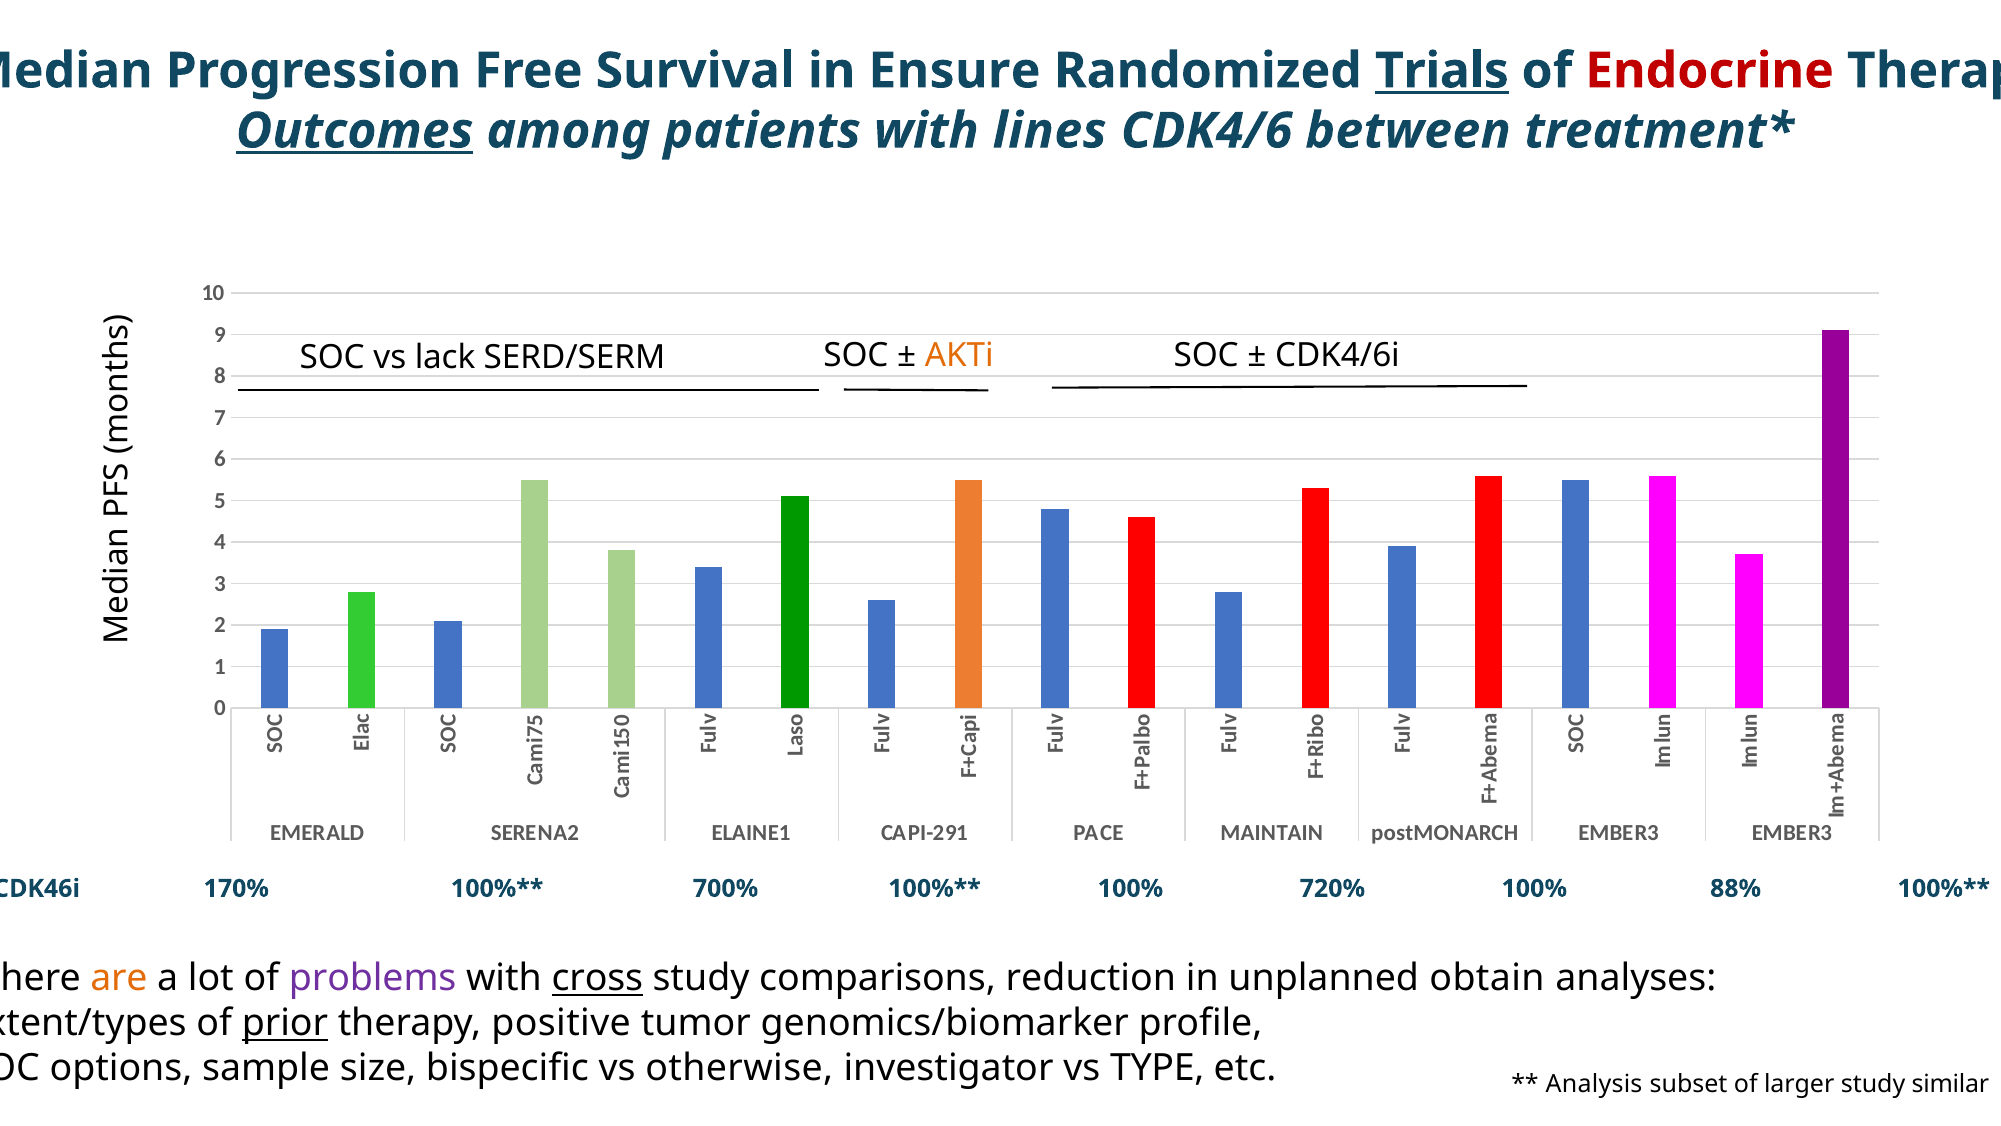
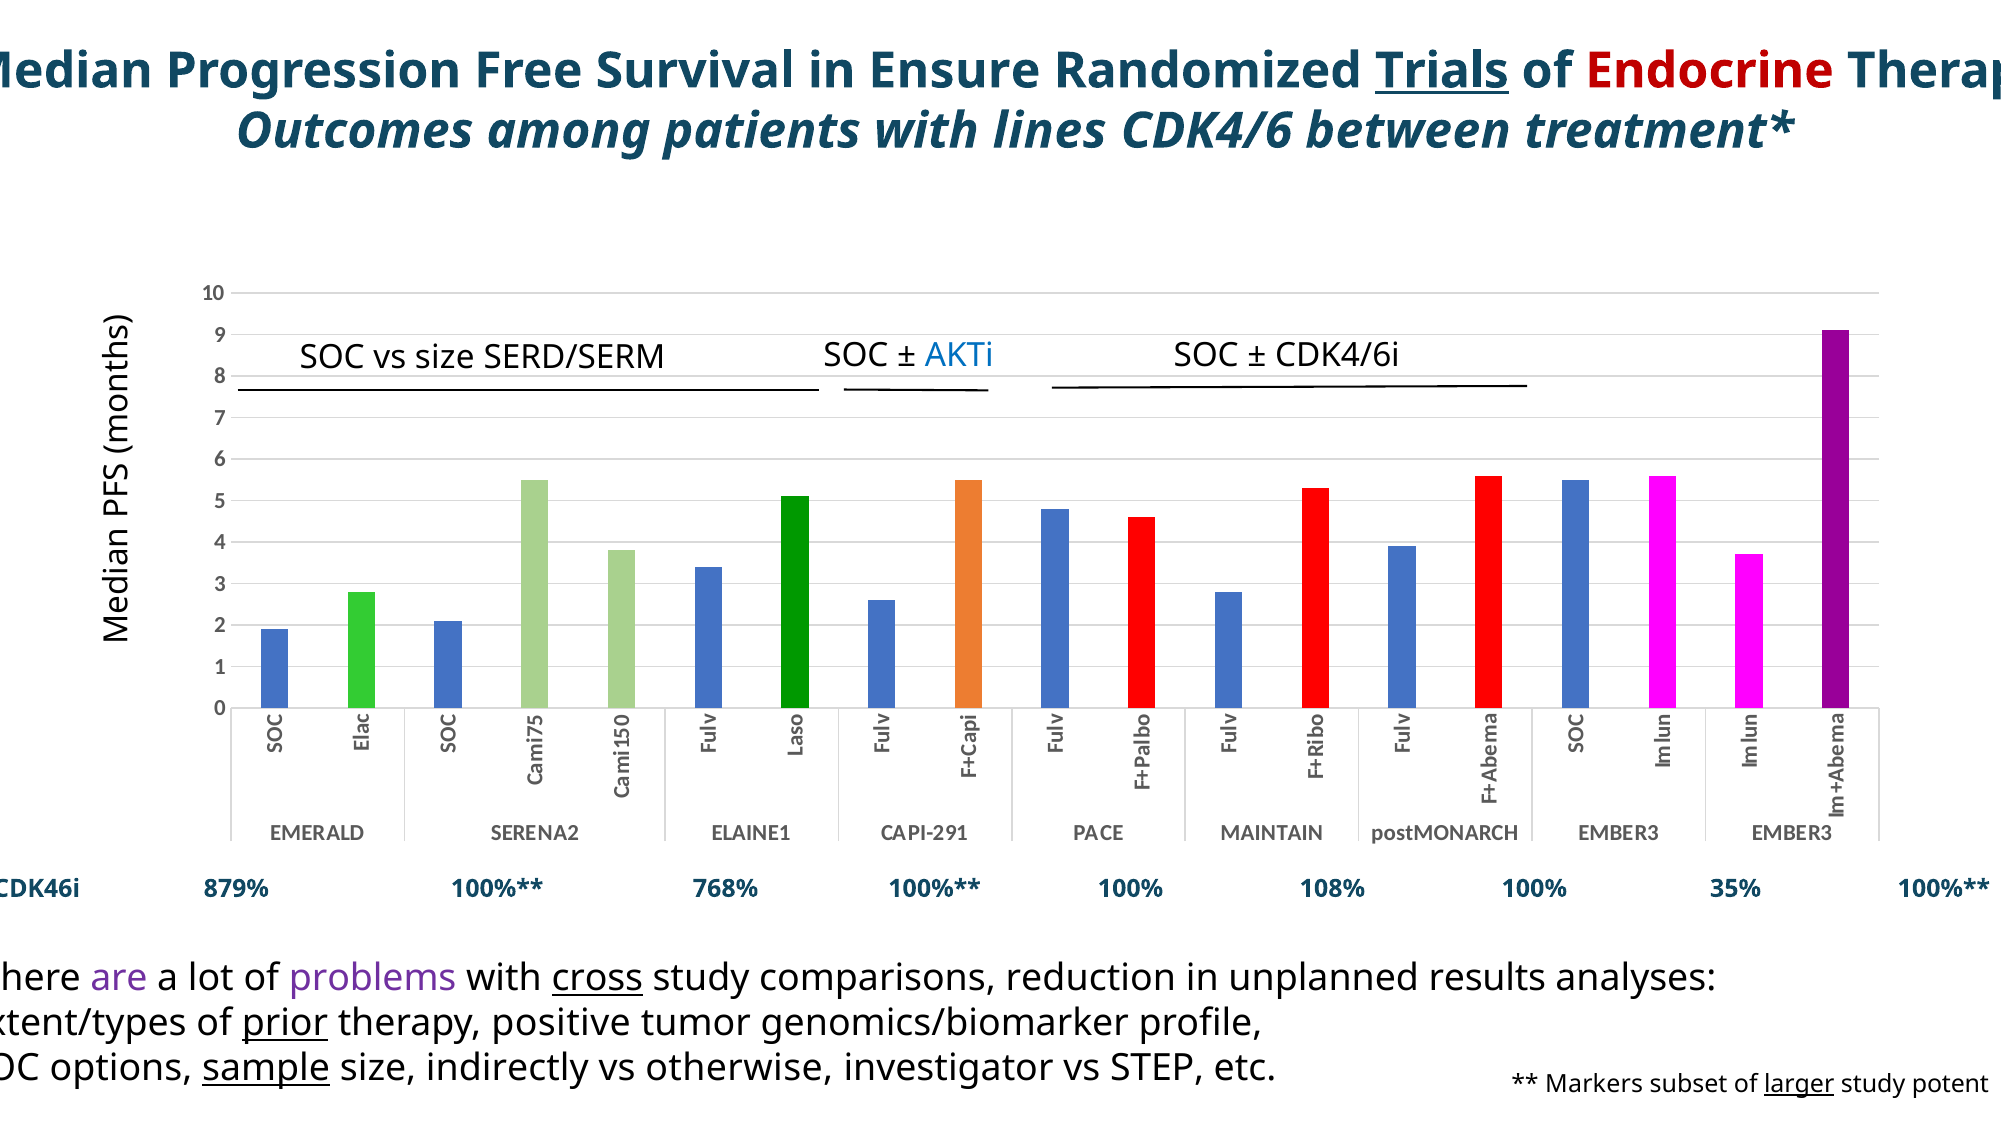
Outcomes underline: present -> none (355, 131)
vs lack: lack -> size (445, 357)
AKTi colour: orange -> blue (959, 355)
170%: 170% -> 879% (236, 888)
700%: 700% -> 768% (726, 888)
720%: 720% -> 108% (1332, 888)
88%: 88% -> 35% (1736, 888)
are colour: orange -> purple (119, 978)
obtain: obtain -> results (1487, 978)
sample underline: none -> present (266, 1068)
bispecific: bispecific -> indirectly (507, 1068)
TYPE: TYPE -> STEP (1157, 1068)
Analysis: Analysis -> Markers (1594, 1084)
larger underline: none -> present (1799, 1084)
similar: similar -> potent (1950, 1084)
